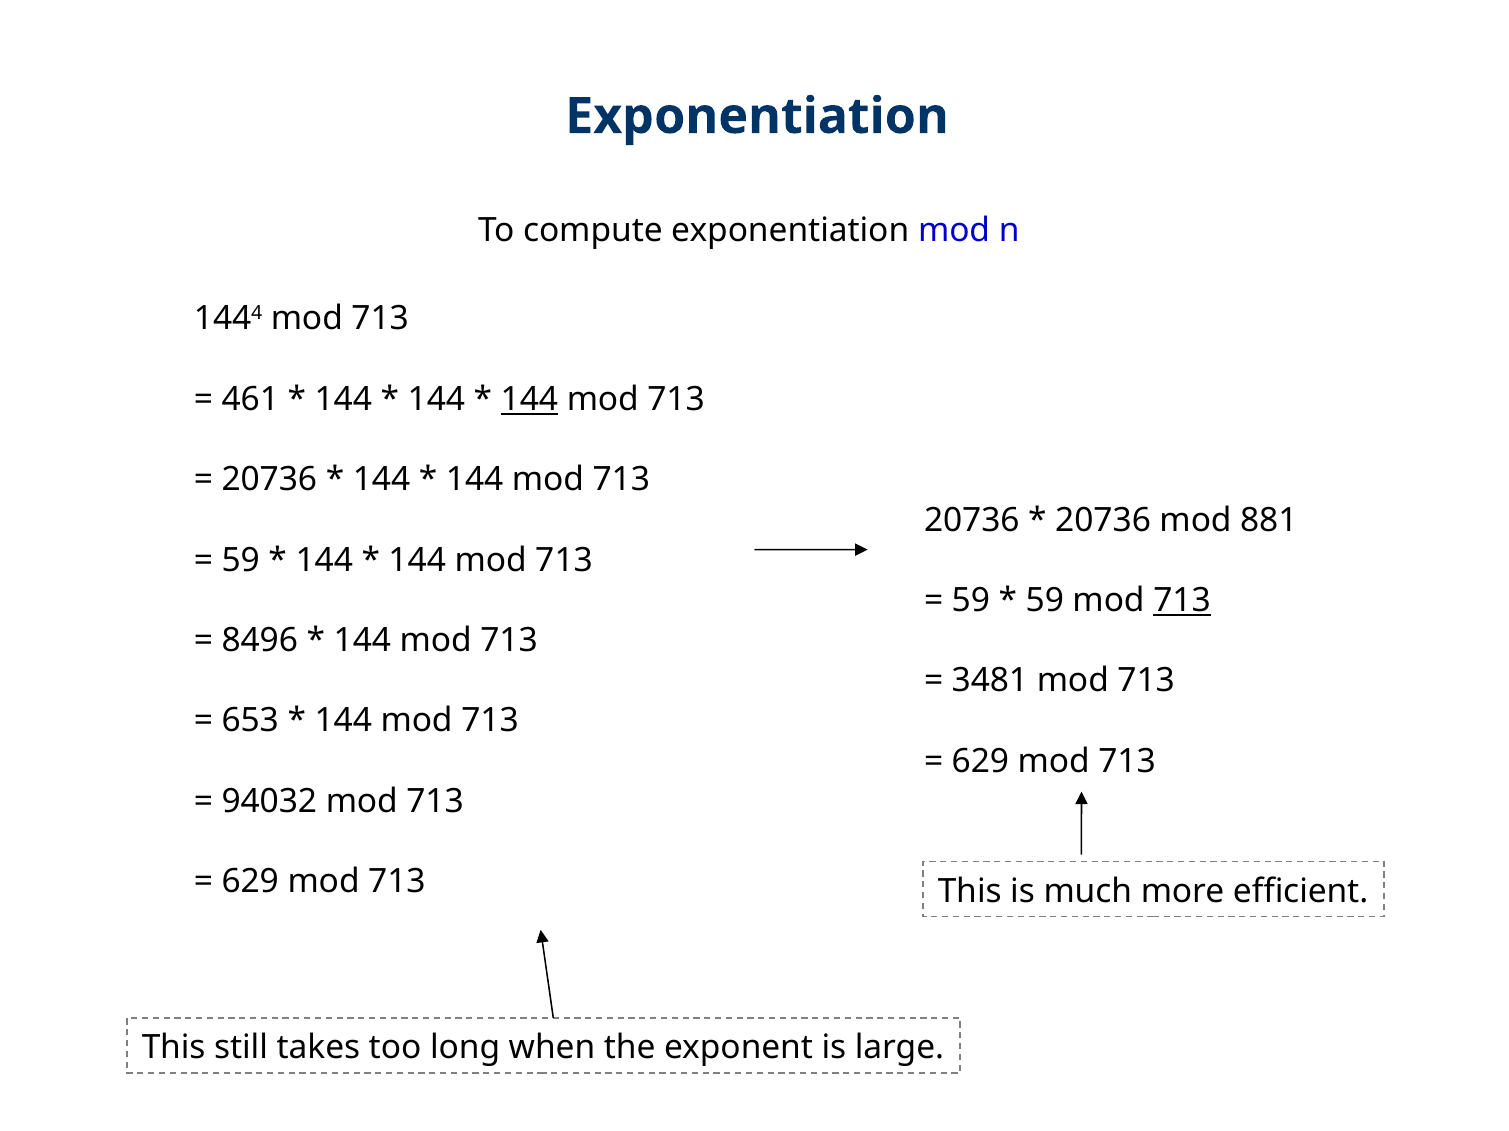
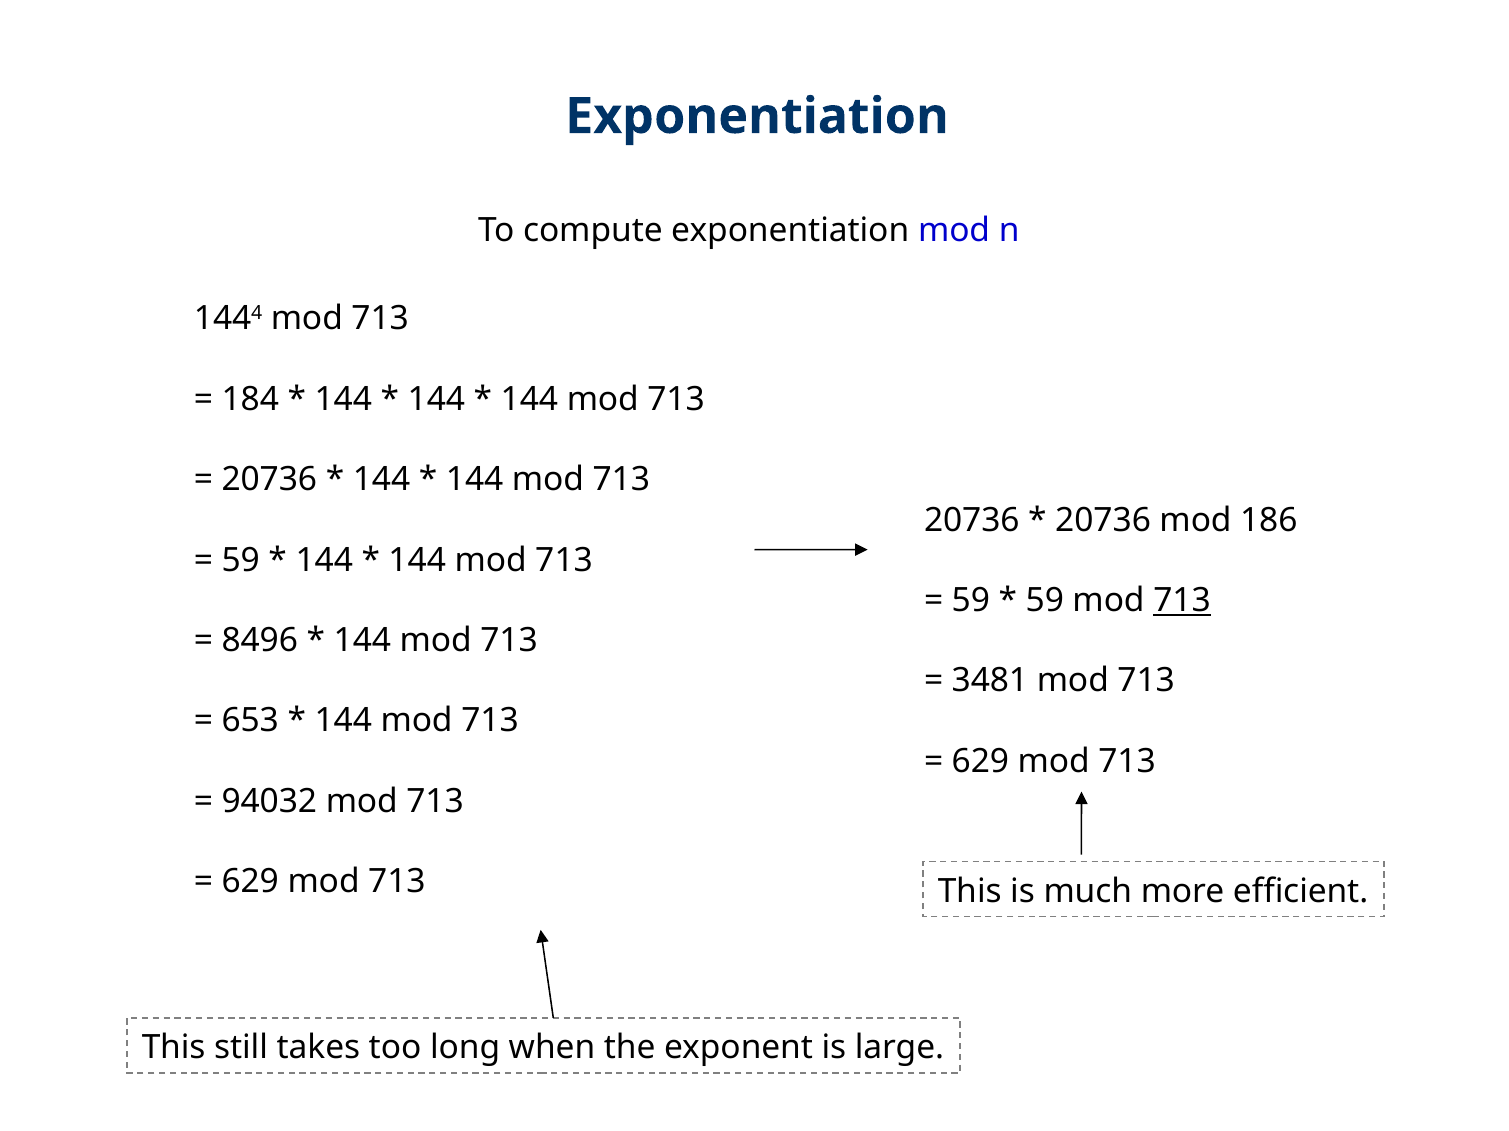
461: 461 -> 184 (250, 400)
144 underline: present -> none (529, 400)
881: 881 -> 186 (1269, 520)
